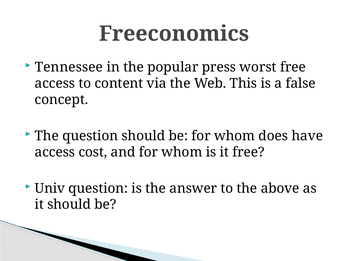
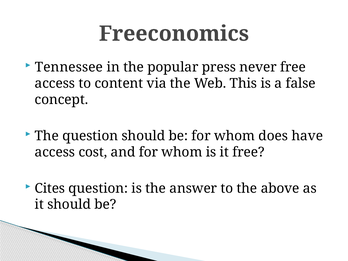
worst: worst -> never (258, 67)
Univ: Univ -> Cites (50, 188)
